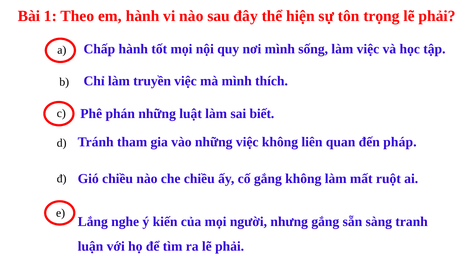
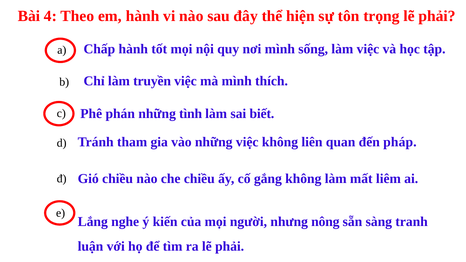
1: 1 -> 4 (50, 16)
luật: luật -> tình (191, 114)
ruột: ruột -> liêm (388, 179)
nhưng gắng: gắng -> nông (325, 222)
